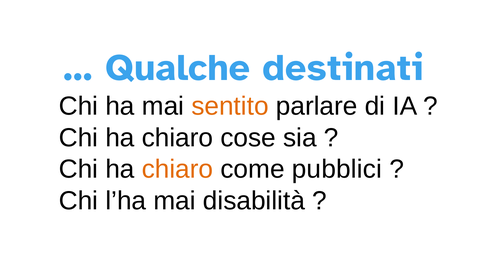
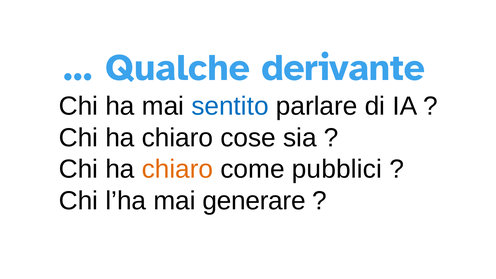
destinati: destinati -> derivante (343, 68)
sentito colour: orange -> blue (230, 106)
disabilità: disabilità -> generare (254, 201)
